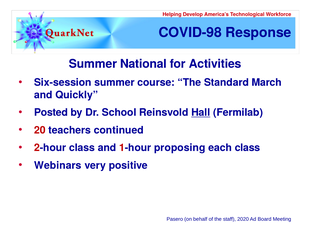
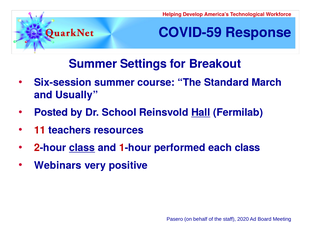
COVID-98: COVID-98 -> COVID-59 (190, 33)
National: National -> Settings (143, 64)
Activities: Activities -> Breakout (215, 64)
Quickly: Quickly -> Usually (77, 95)
20: 20 -> 11 (40, 130)
continued: continued -> resources (119, 130)
class underline: none -> present (82, 147)
proposing: proposing -> performed (180, 147)
